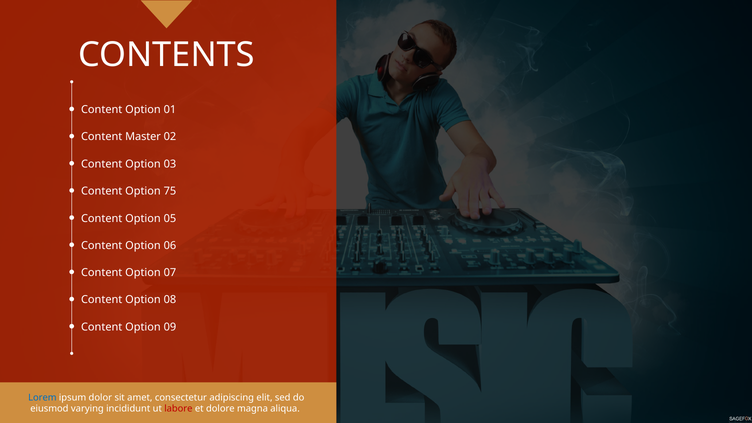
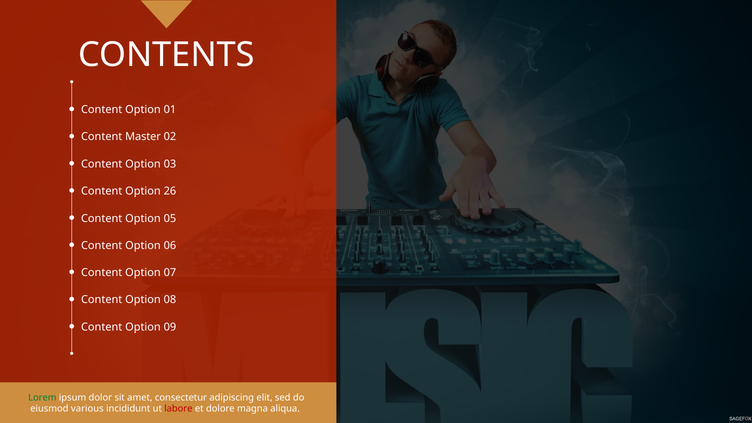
75: 75 -> 26 (170, 191)
Lorem colour: blue -> green (42, 397)
varying: varying -> various (87, 409)
